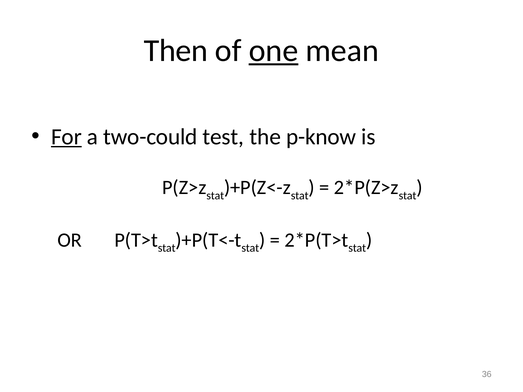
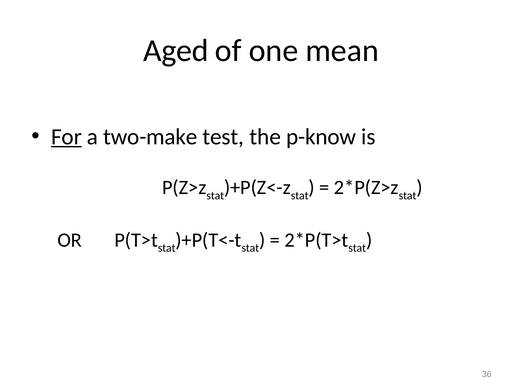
Then: Then -> Aged (176, 51)
one underline: present -> none (273, 51)
two-could: two-could -> two-make (150, 137)
